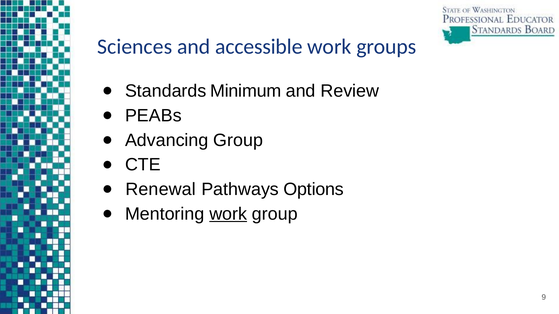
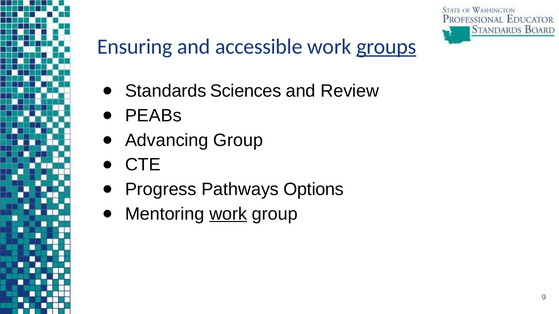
Sciences: Sciences -> Ensuring (135, 47)
groups underline: none -> present (386, 47)
Minimum: Minimum -> Sciences (246, 91)
Renewal: Renewal -> Progress (161, 190)
